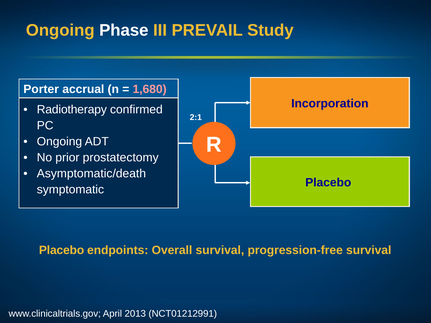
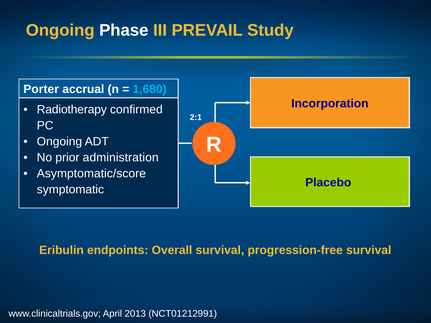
1,680 colour: pink -> light blue (150, 89)
prostatectomy: prostatectomy -> administration (121, 158)
Asymptomatic/death: Asymptomatic/death -> Asymptomatic/score (91, 174)
Placebo: Placebo -> Eribulin (61, 250)
